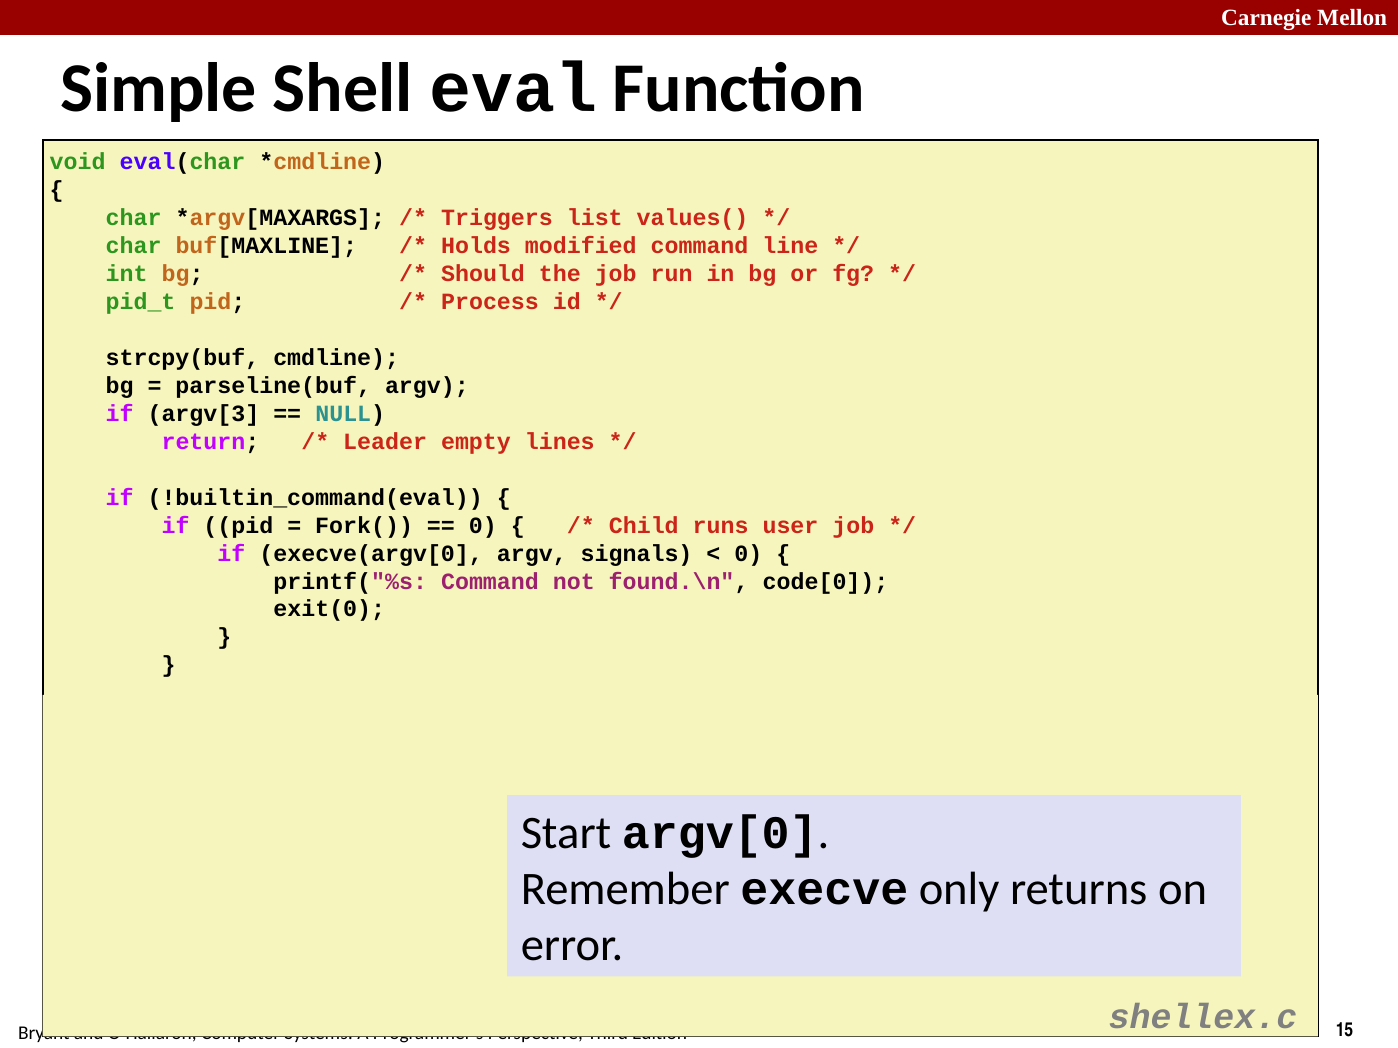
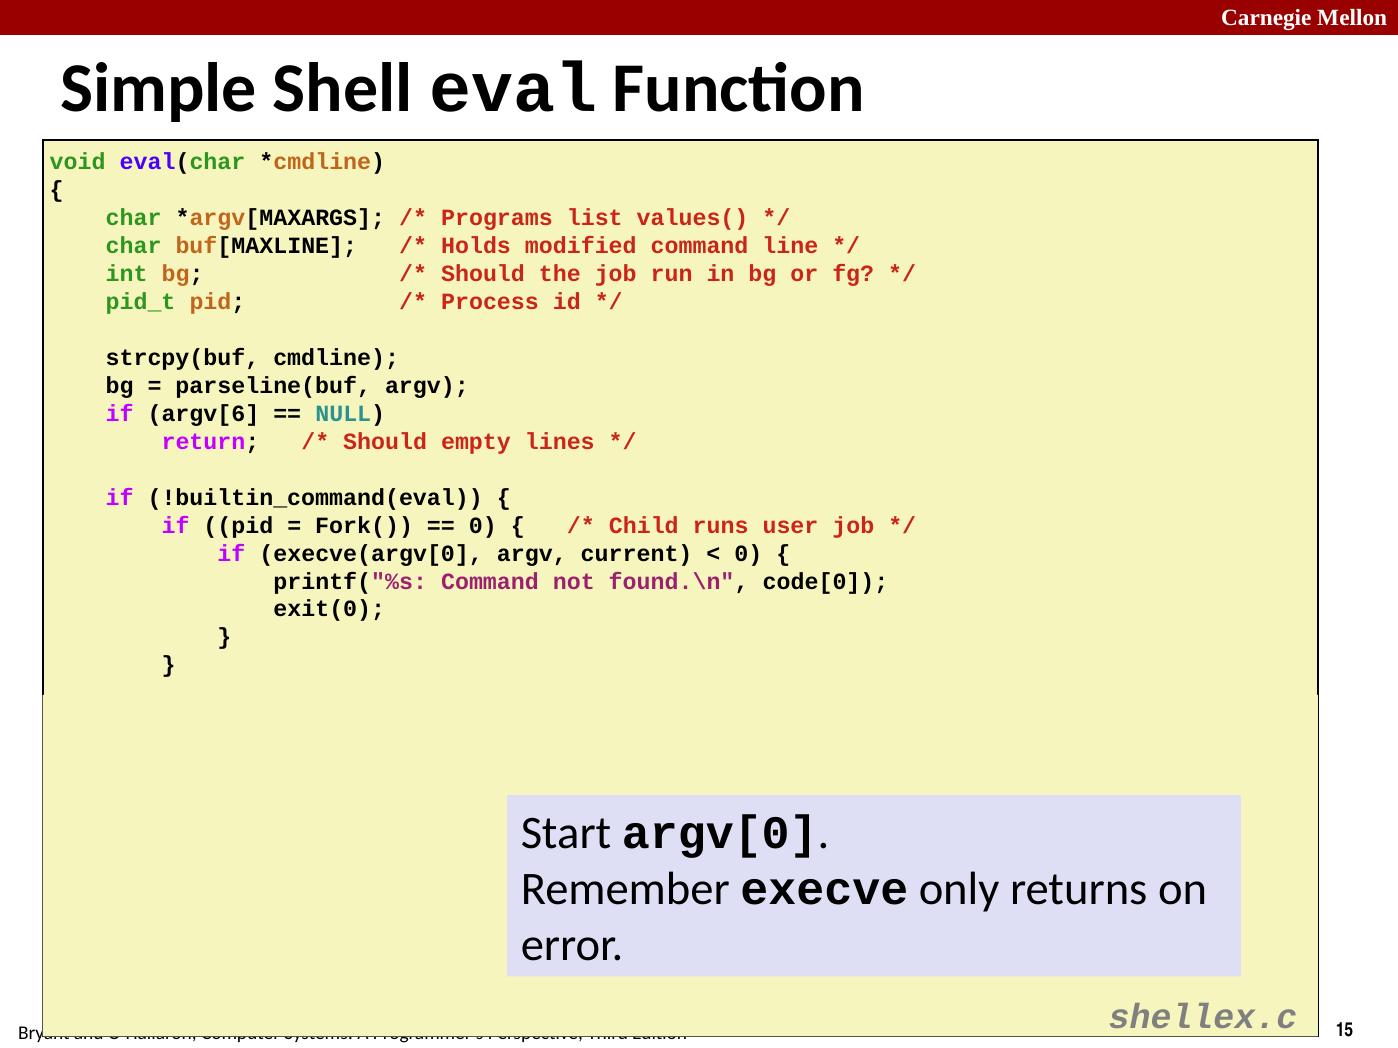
Triggers: Triggers -> Programs (497, 218)
argv[3: argv[3 -> argv[6 (203, 414)
Leader: Leader -> Should (385, 442)
signals: signals -> current (637, 554)
